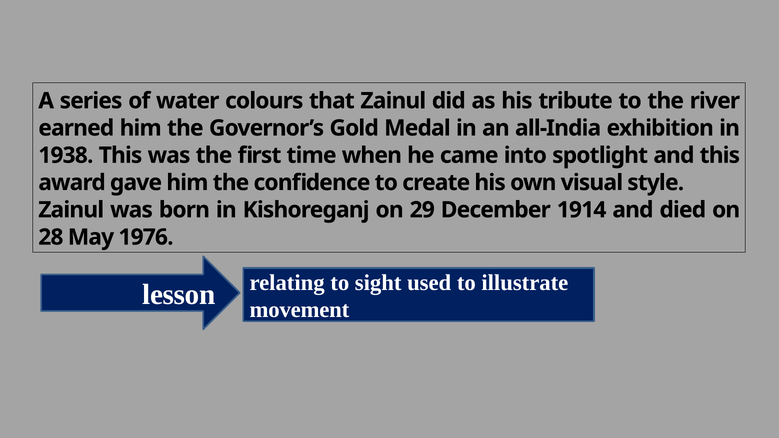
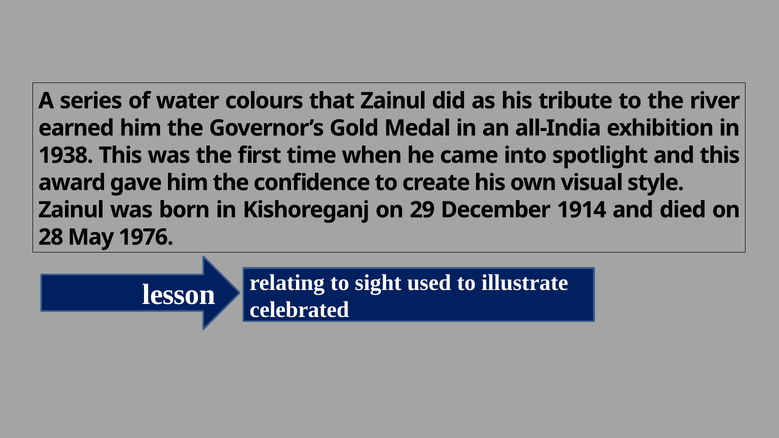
movement: movement -> celebrated (299, 310)
